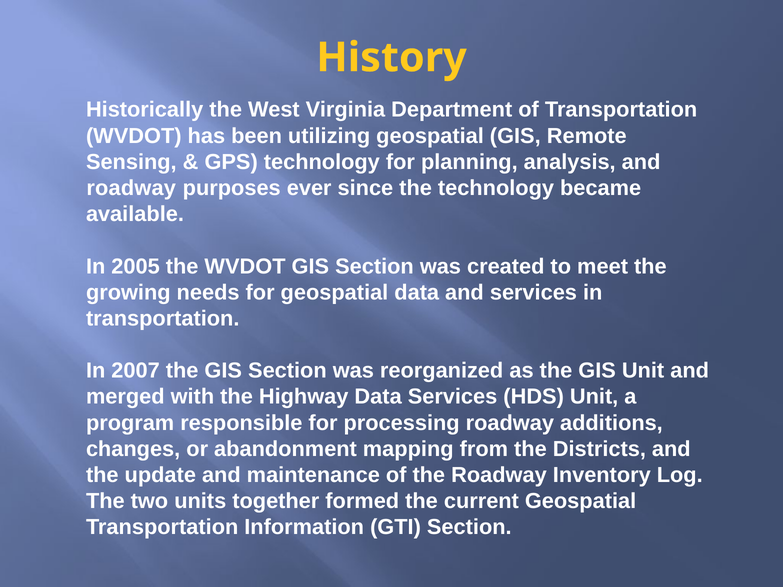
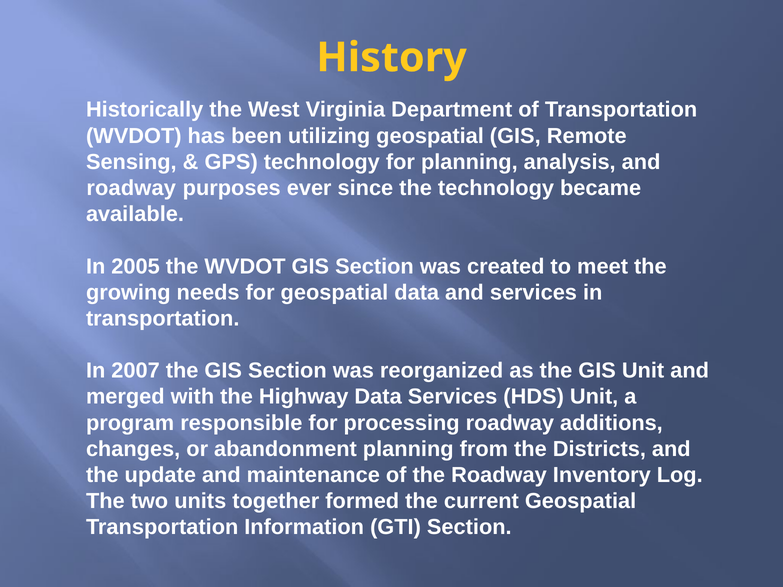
abandonment mapping: mapping -> planning (408, 449)
